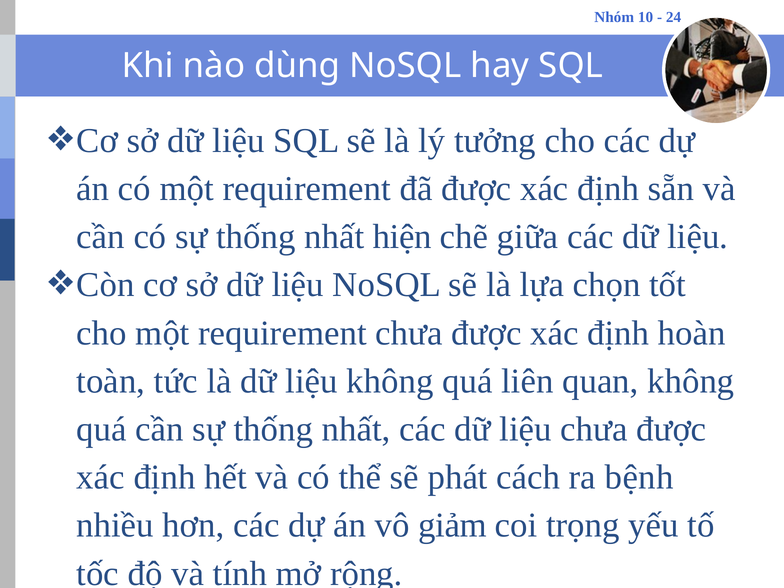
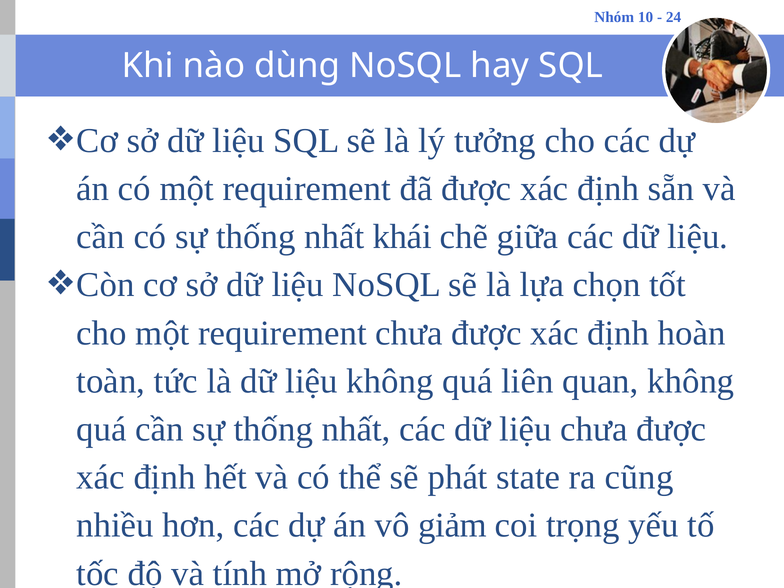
hiện: hiện -> khái (402, 237)
cách: cách -> state (528, 477)
bệnh: bệnh -> cũng (639, 477)
